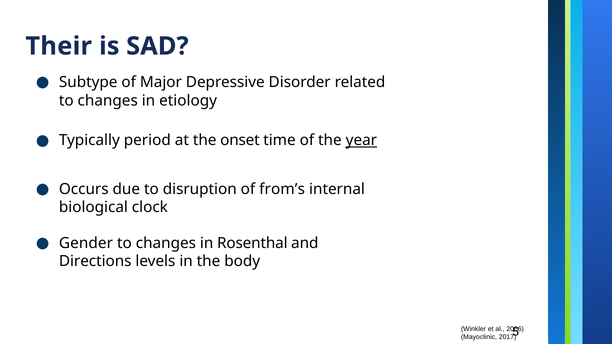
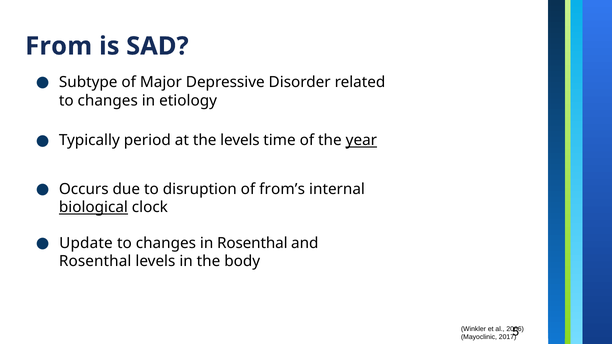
Their: Their -> From (59, 46)
the onset: onset -> levels (240, 140)
biological underline: none -> present (93, 208)
Gender: Gender -> Update (86, 243)
Directions: Directions -> Rosenthal (95, 262)
